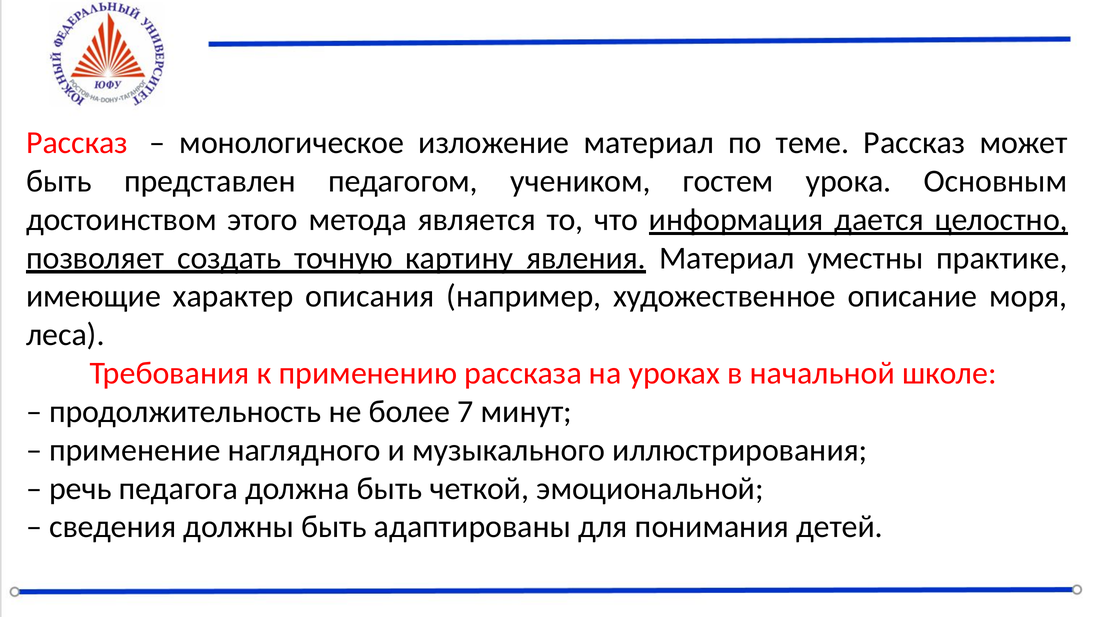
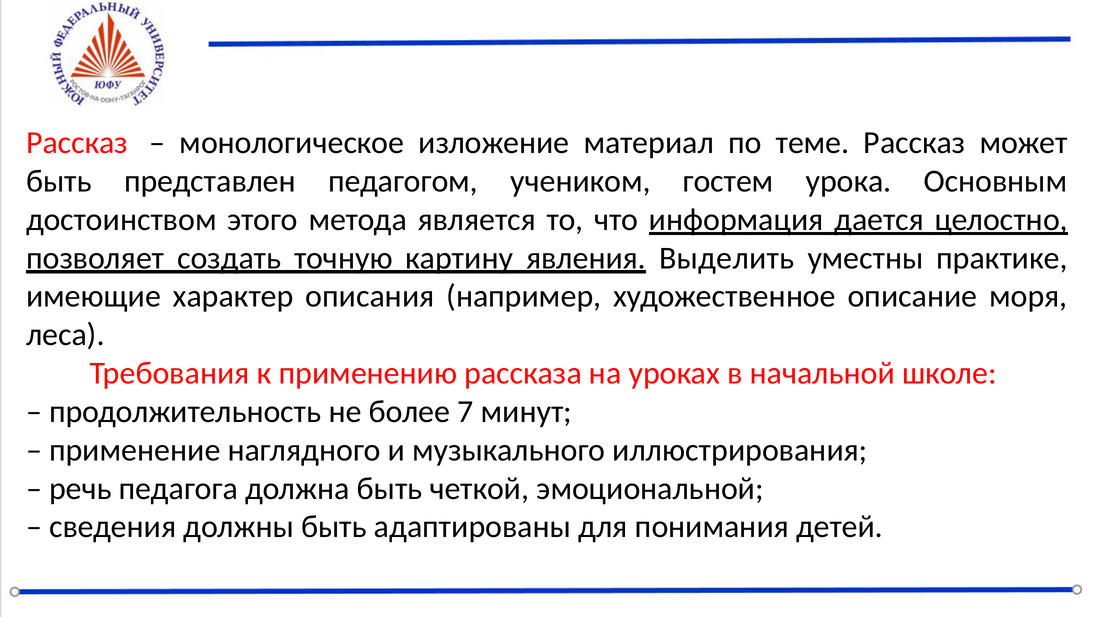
явления Материал: Материал -> Выделить (727, 258)
